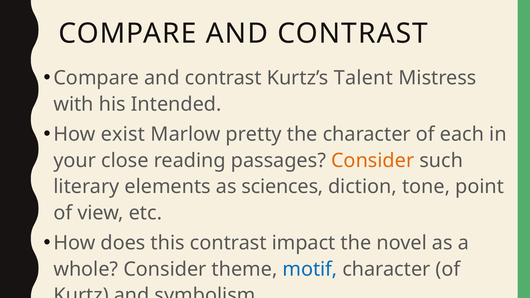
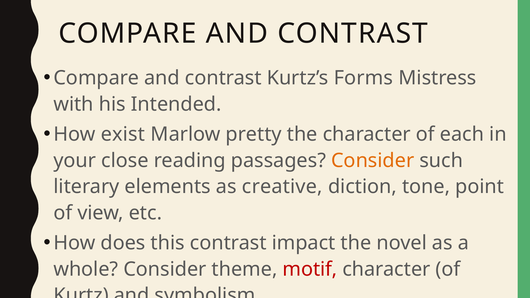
Talent: Talent -> Forms (363, 78)
sciences: sciences -> creative (282, 187)
motif colour: blue -> red (310, 269)
